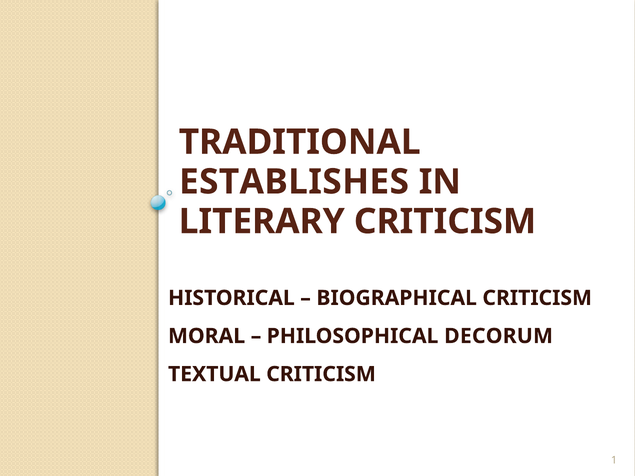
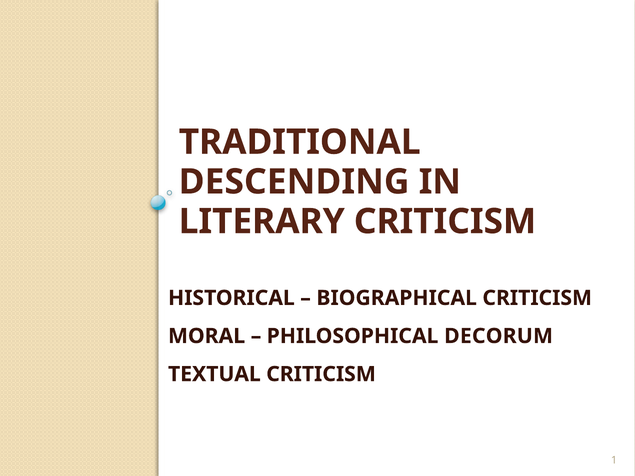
ESTABLISHES: ESTABLISHES -> DESCENDING (294, 182)
